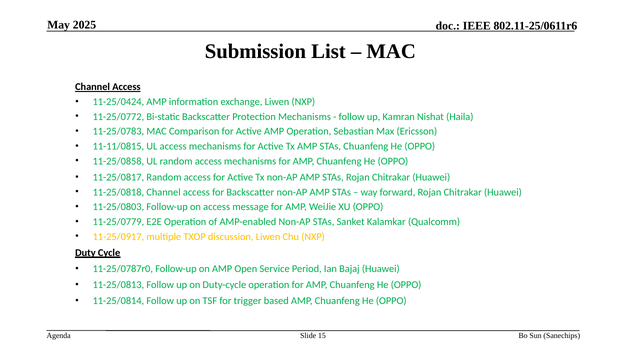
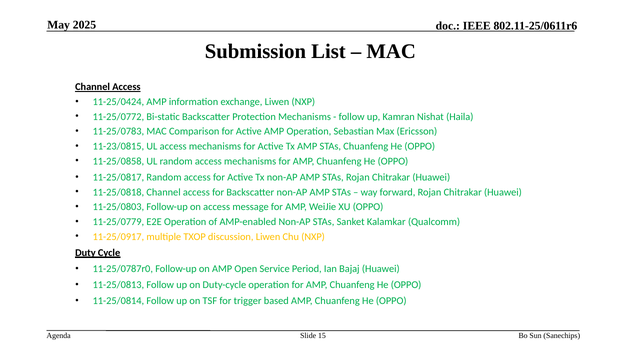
11-11/0815: 11-11/0815 -> 11-23/0815 (118, 146)
